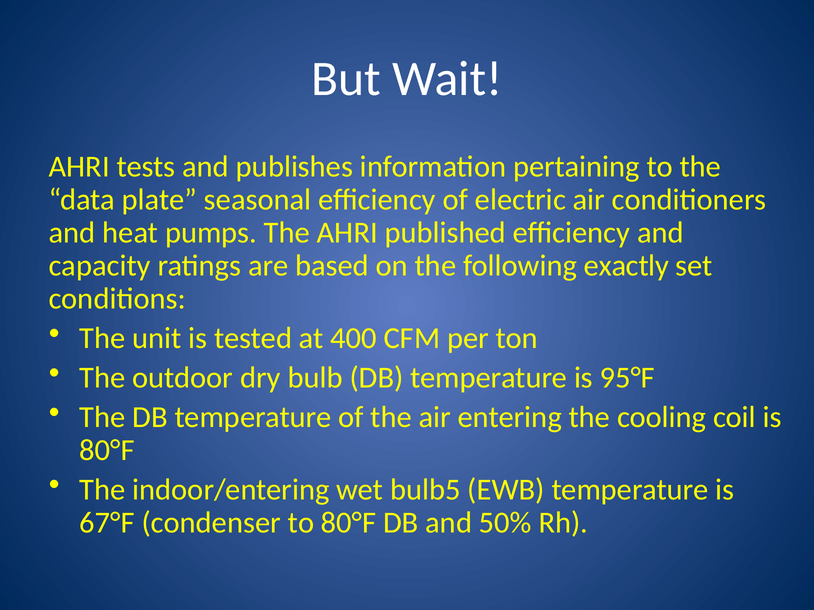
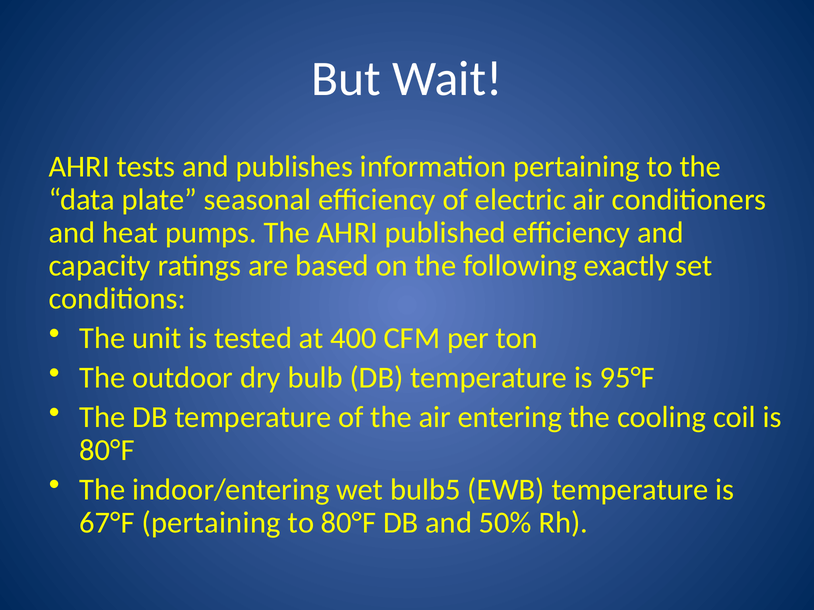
67°F condenser: condenser -> pertaining (211, 523)
